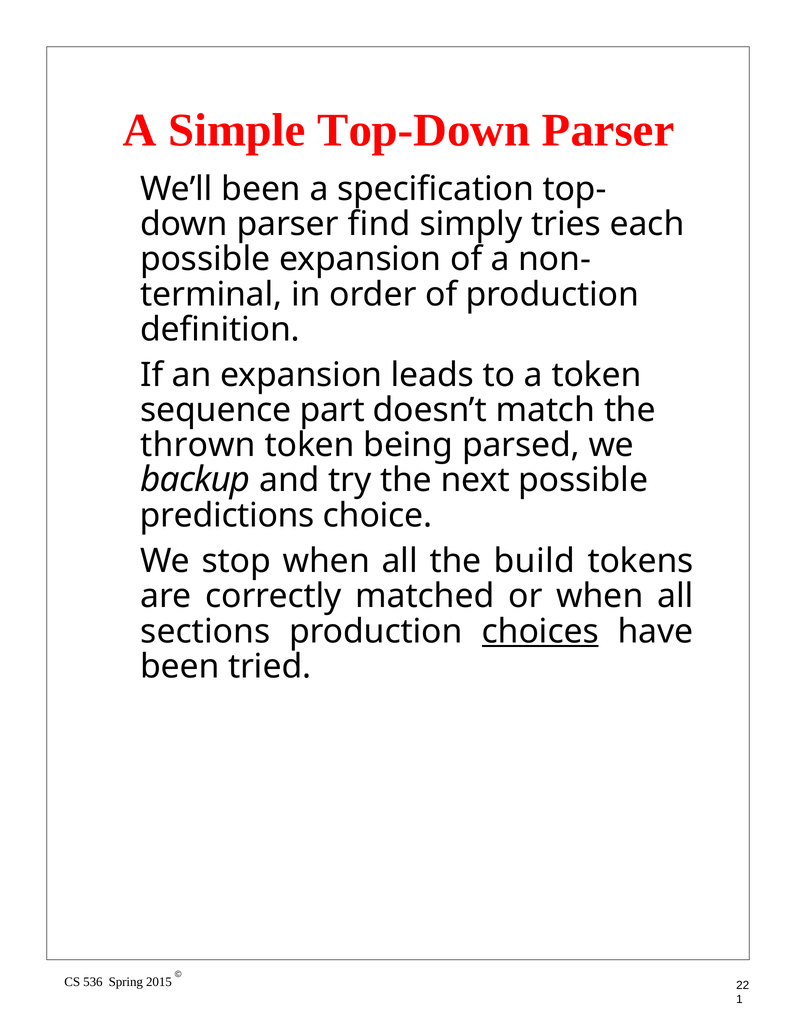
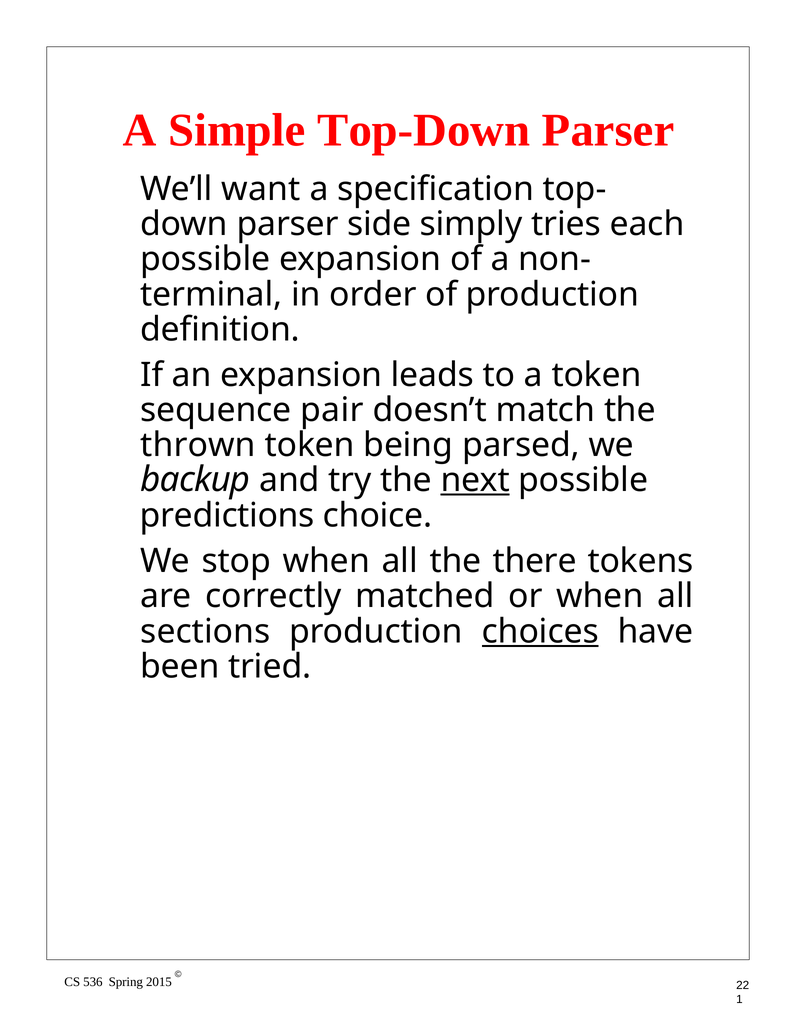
We’ll been: been -> want (261, 189)
find: find -> side (379, 224)
part: part -> pair (332, 410)
next underline: none -> present (475, 480)
build: build -> there (535, 561)
